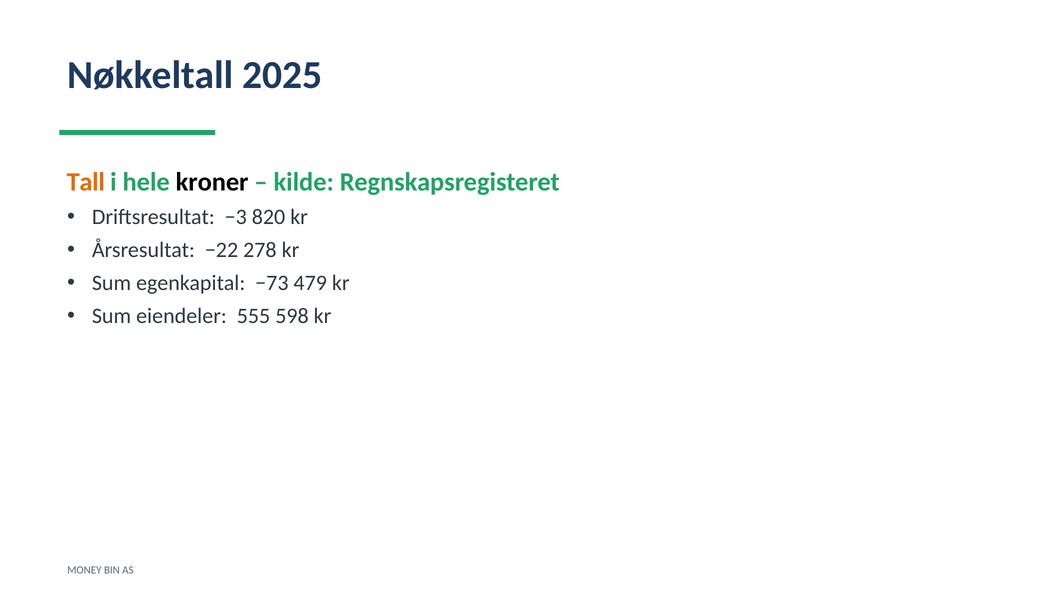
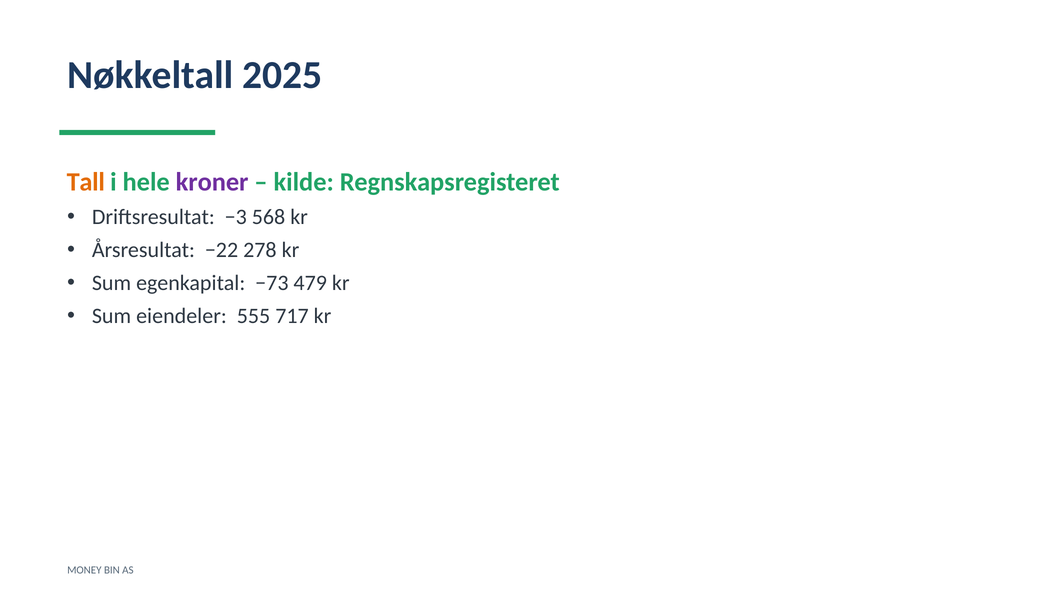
kroner colour: black -> purple (212, 182)
820: 820 -> 568 (268, 217)
598: 598 -> 717 (292, 316)
